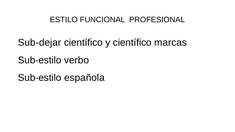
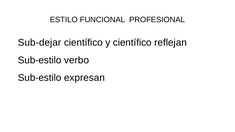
marcas: marcas -> reflejan (171, 43)
española: española -> expresan (84, 78)
